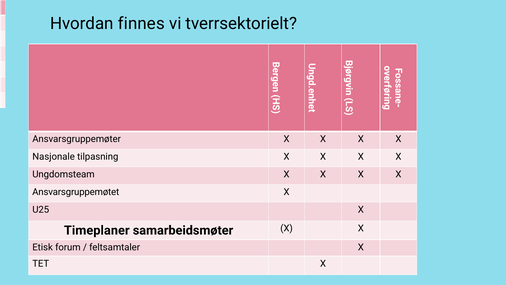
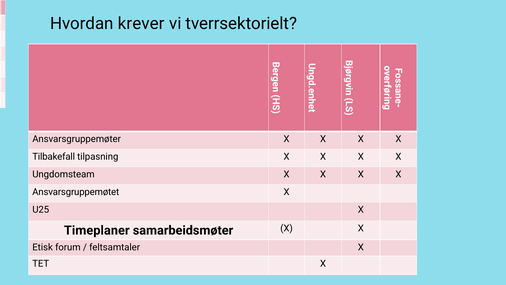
finnes: finnes -> krever (141, 23)
Nasjonale: Nasjonale -> Tilbakefall (54, 156)
